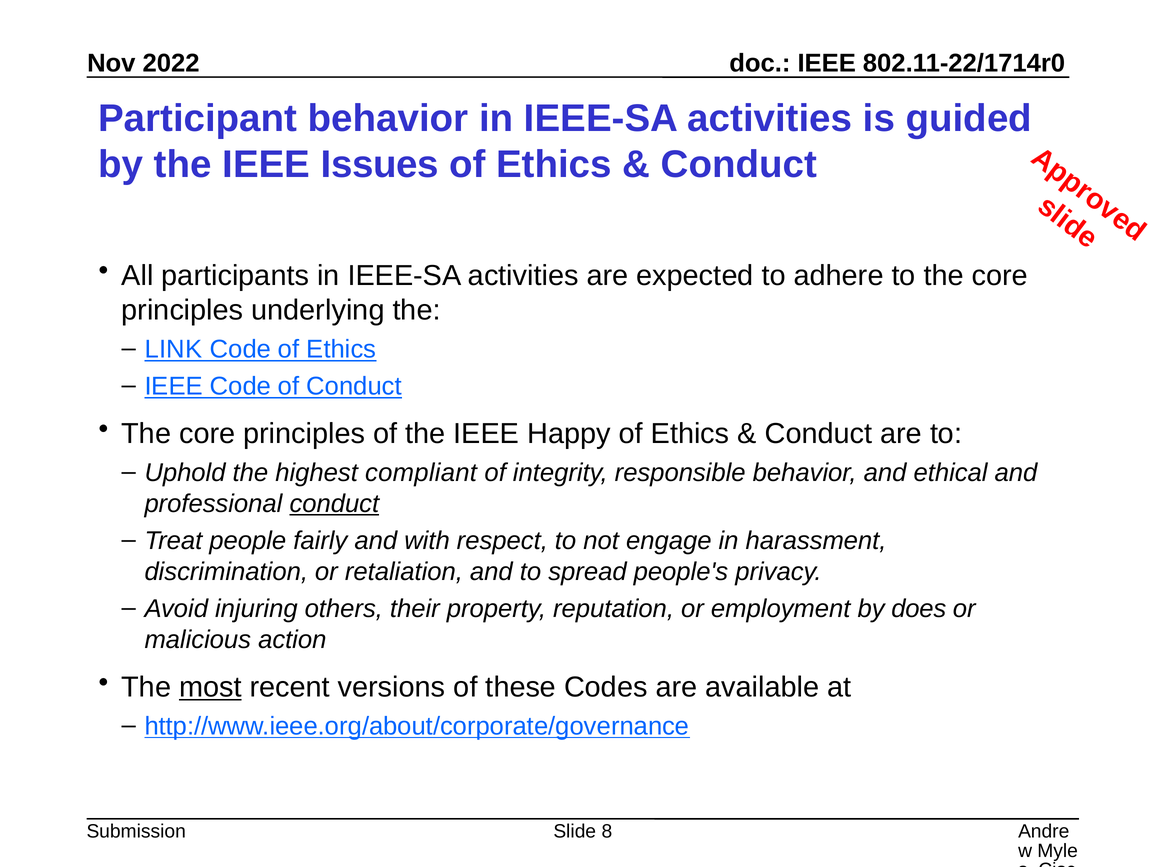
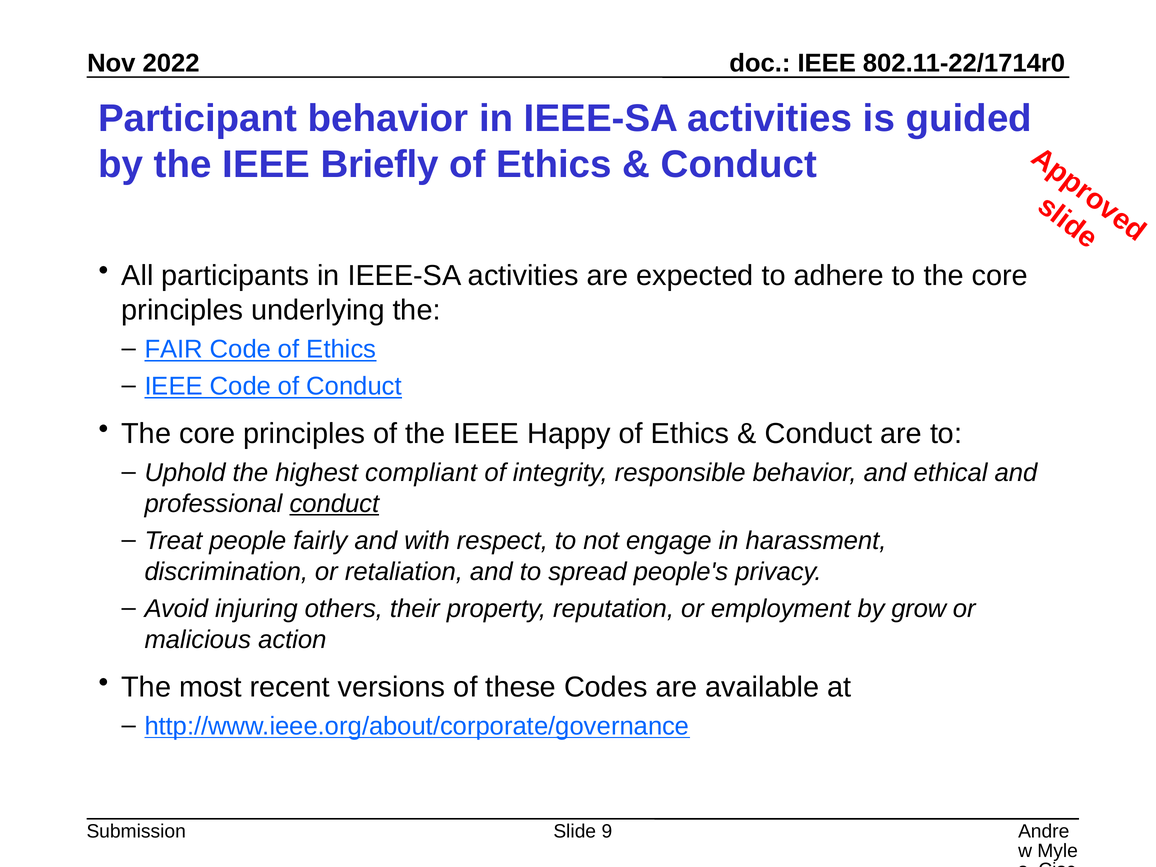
Issues: Issues -> Briefly (380, 165)
LINK: LINK -> FAIR (174, 349)
does: does -> grow (919, 609)
most underline: present -> none (210, 687)
8: 8 -> 9 (607, 832)
